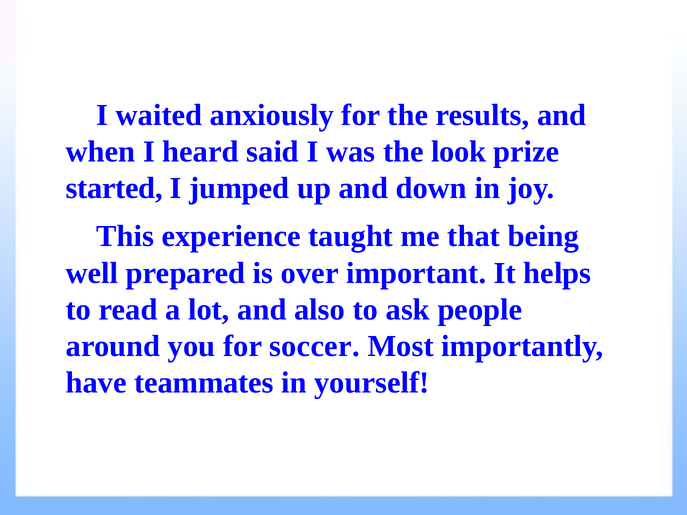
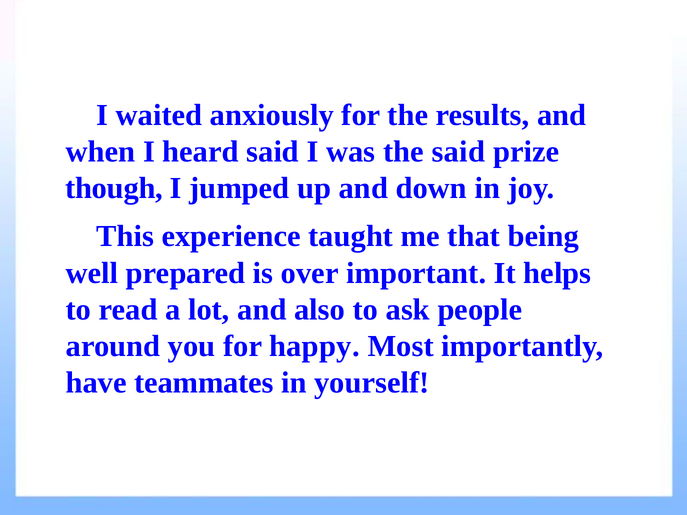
the look: look -> said (458, 152)
started: started -> though (114, 188)
soccer: soccer -> happy (314, 346)
